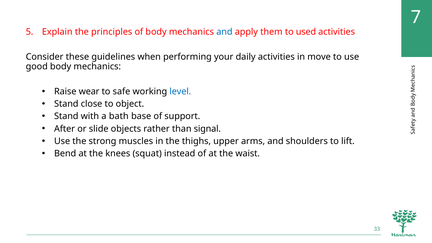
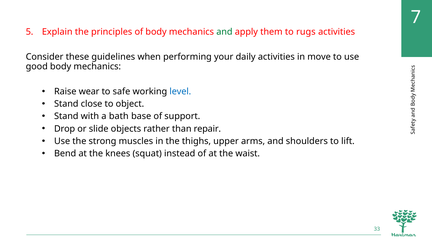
and colour: blue -> green (224, 32)
used: used -> rugs (306, 32)
After: After -> Drop (65, 129)
signal: signal -> repair (207, 129)
